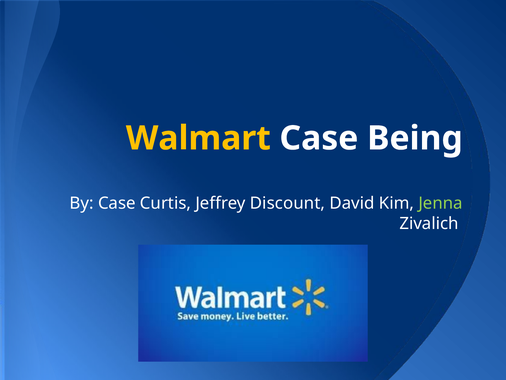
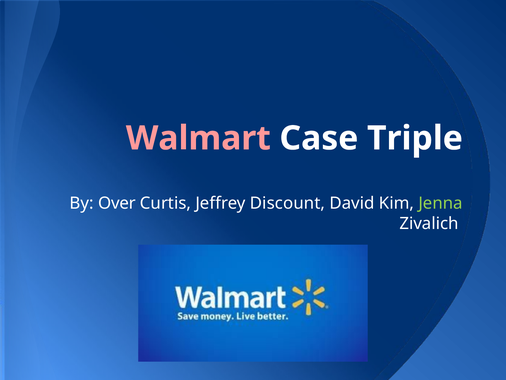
Walmart colour: yellow -> pink (198, 138)
Being: Being -> Triple (415, 138)
By Case: Case -> Over (117, 203)
